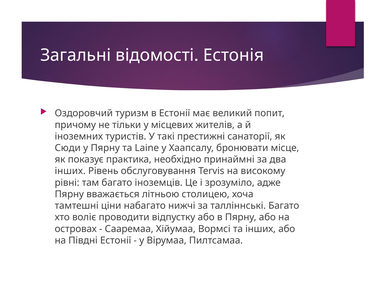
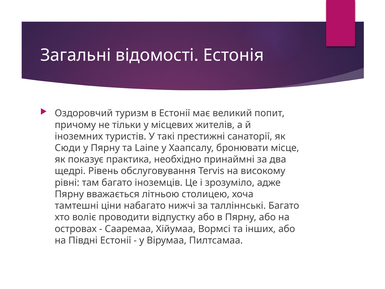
інших: інших -> щедрі (70, 171)
